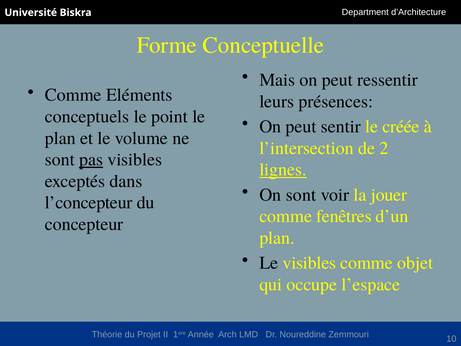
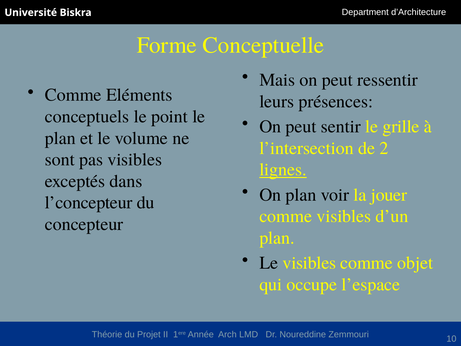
créée: créée -> grille (401, 127)
pas underline: present -> none (91, 160)
On sont: sont -> plan (301, 195)
comme fenêtres: fenêtres -> visibles (344, 216)
